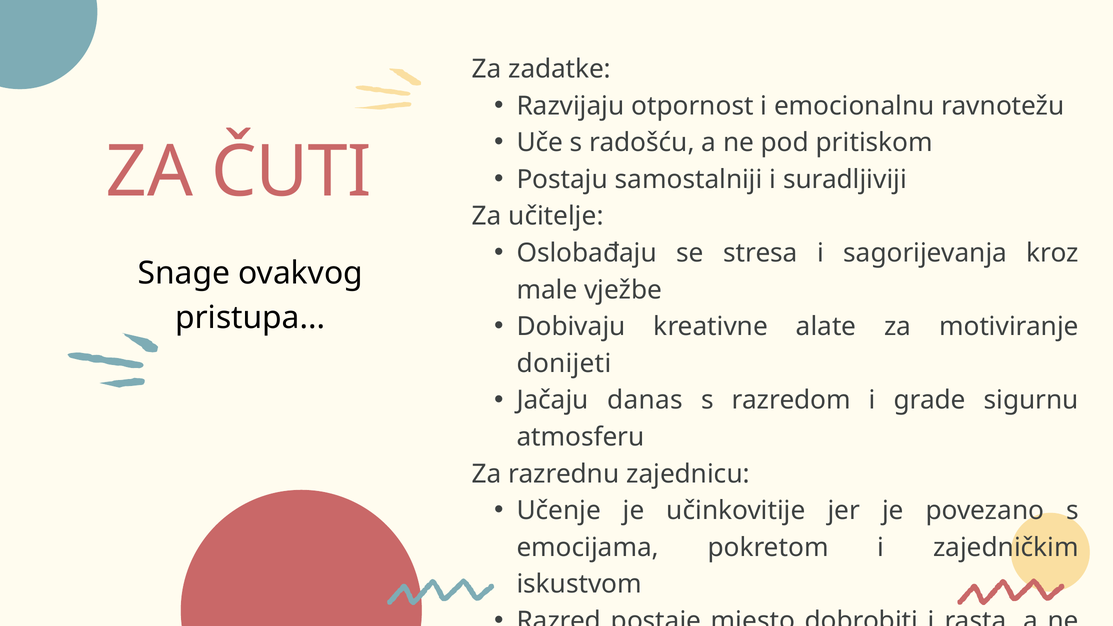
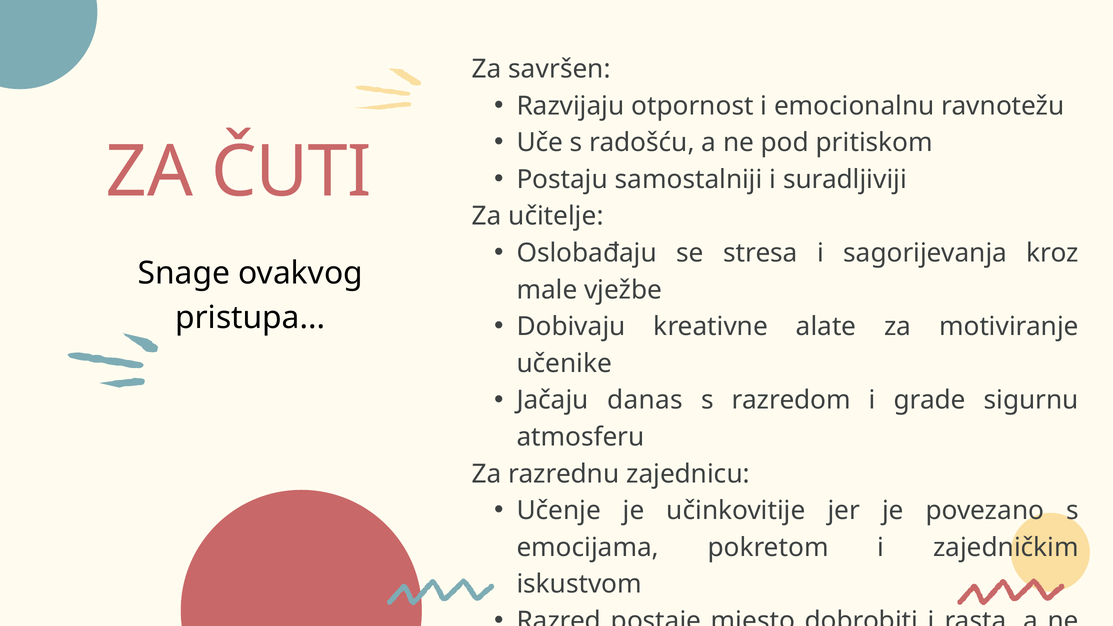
zadatke: zadatke -> savršen (560, 69)
donijeti: donijeti -> učenike (564, 364)
